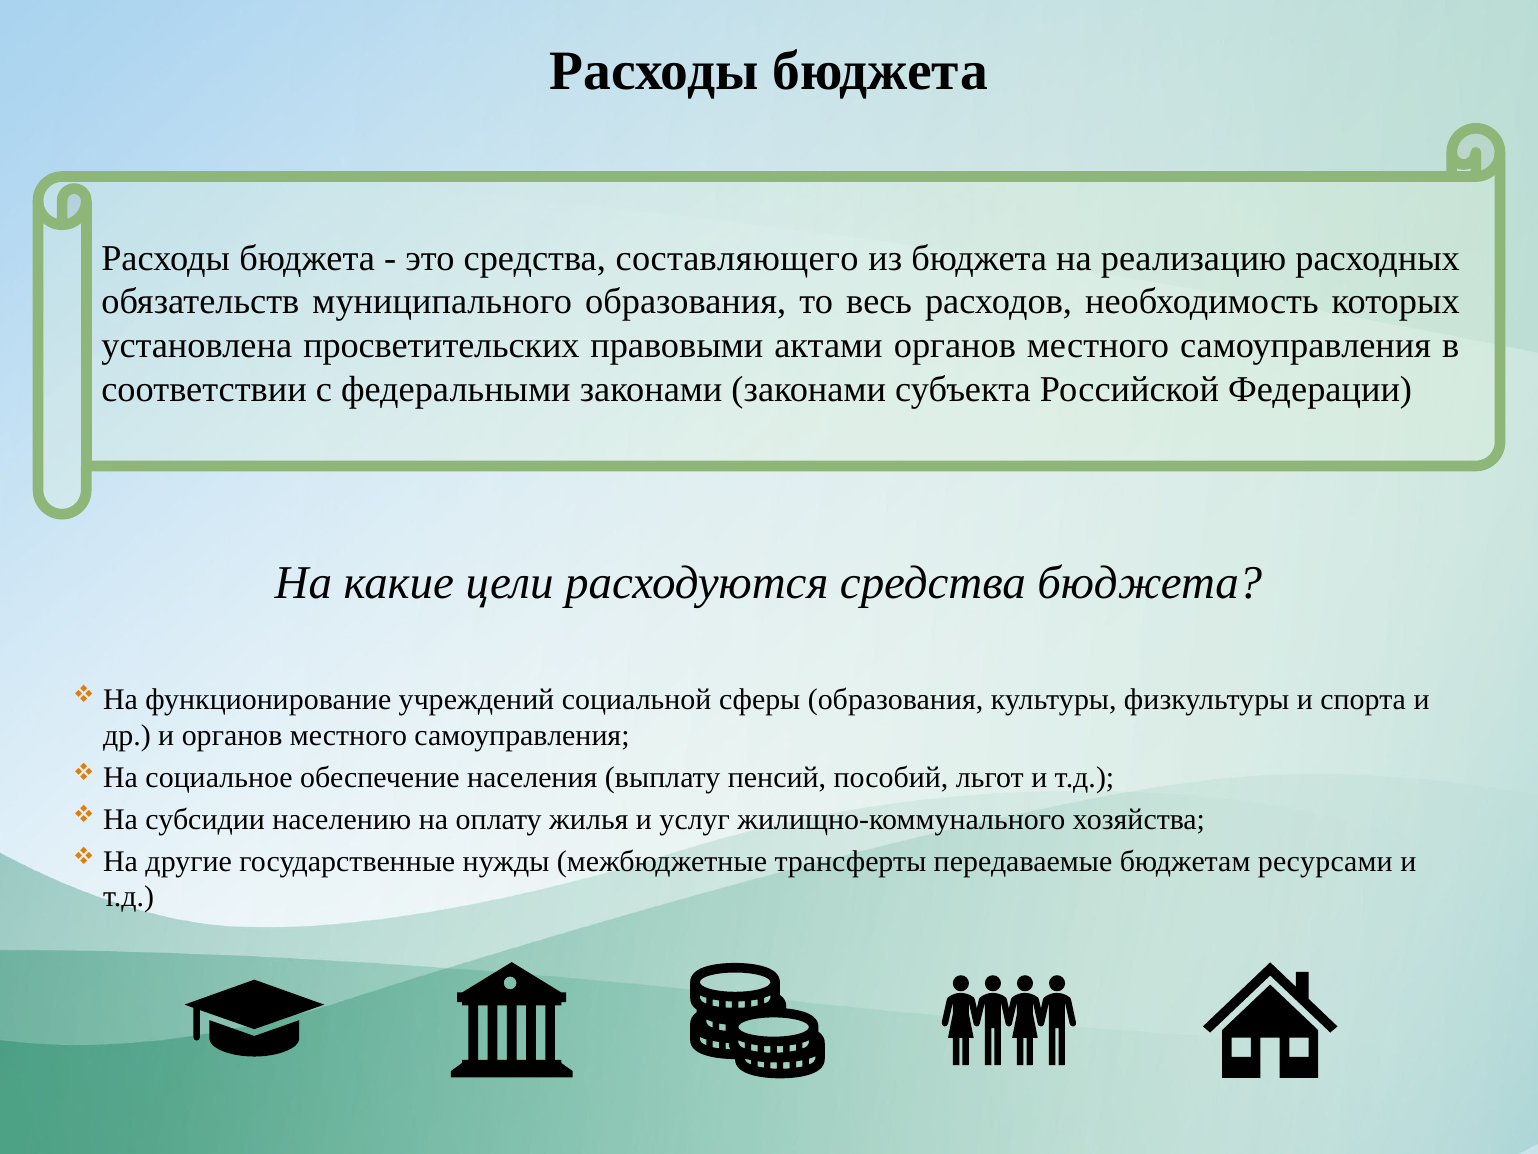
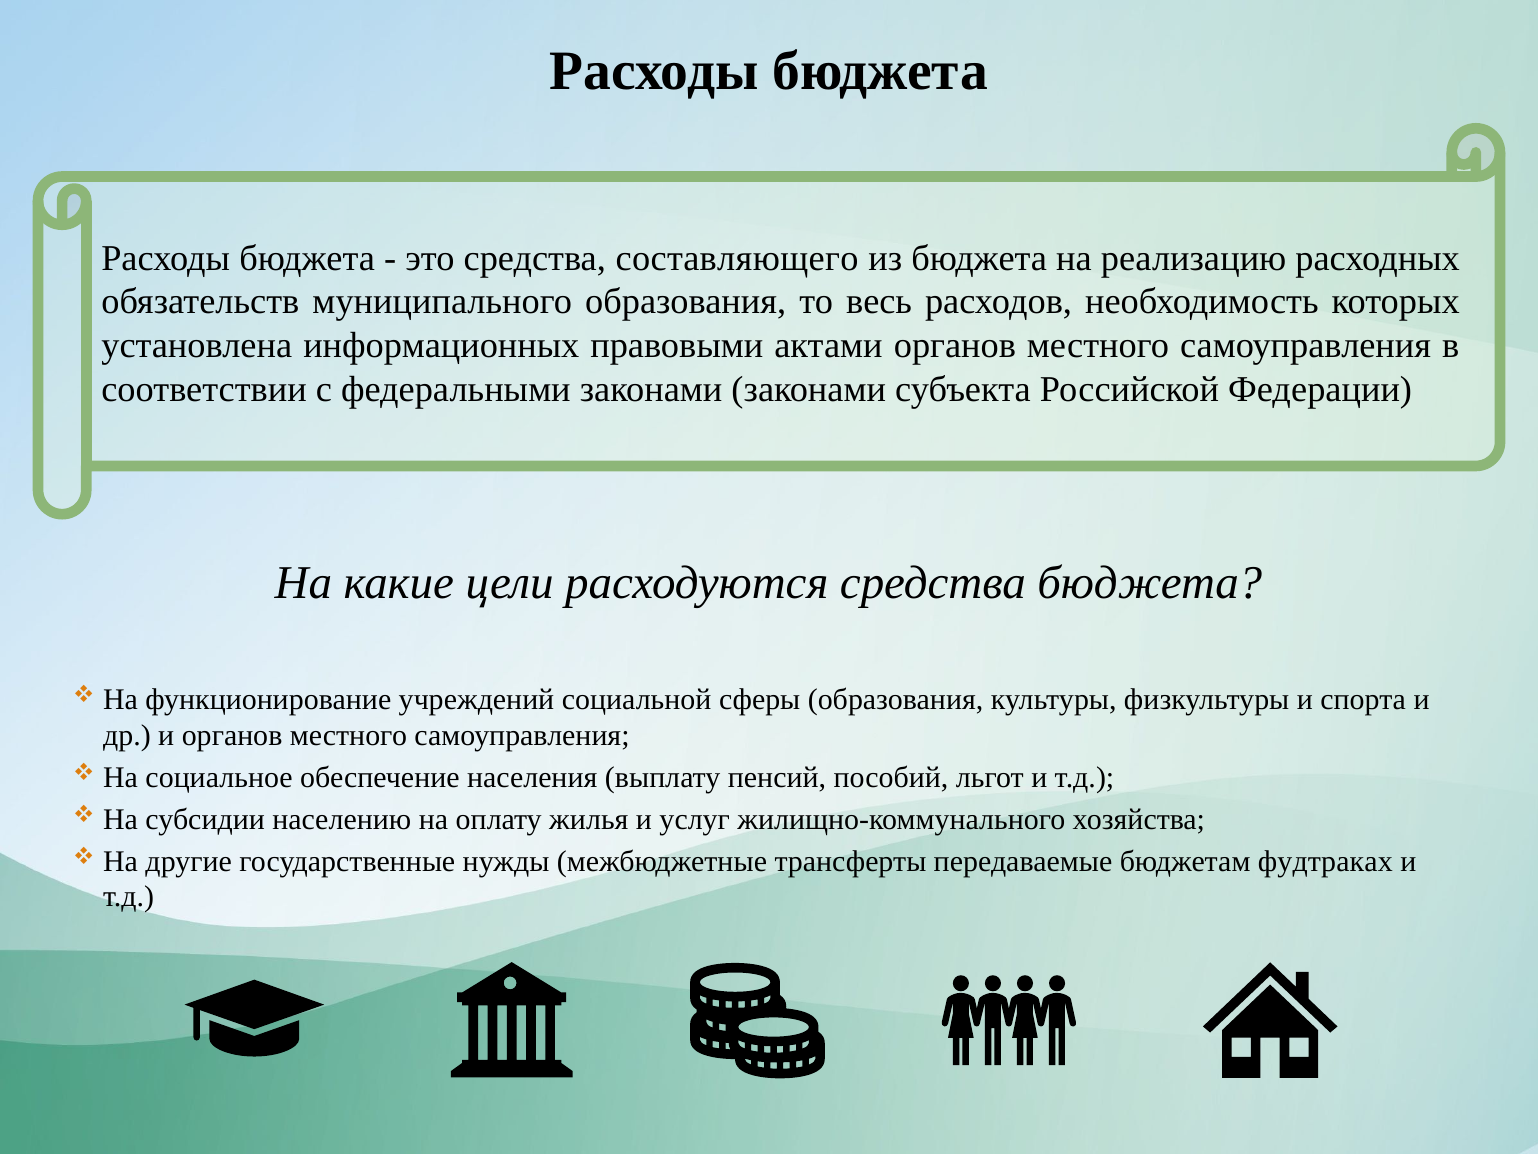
просветительских: просветительских -> информационных (441, 345)
ресурсами: ресурсами -> фудтраках (1325, 861)
